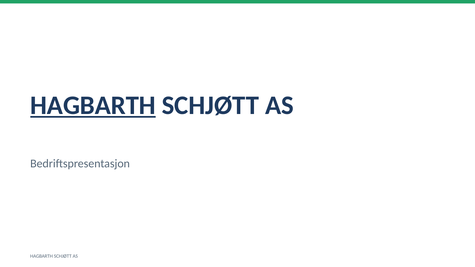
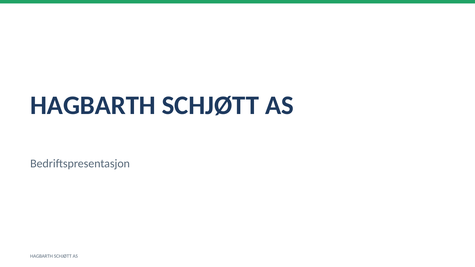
HAGBARTH underline: present -> none (93, 105)
